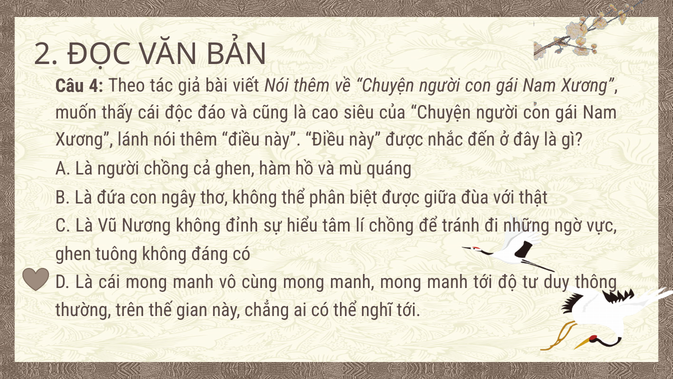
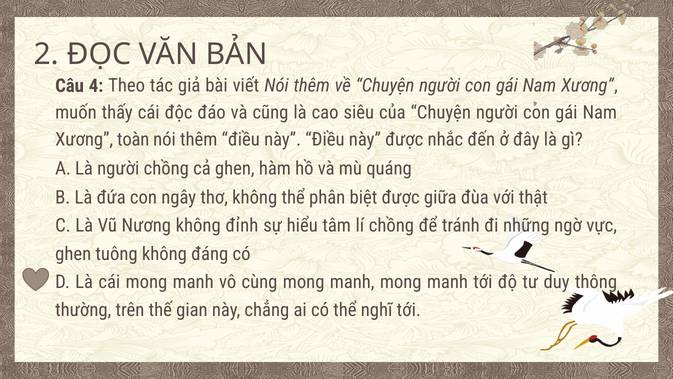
lánh: lánh -> toàn (133, 139)
